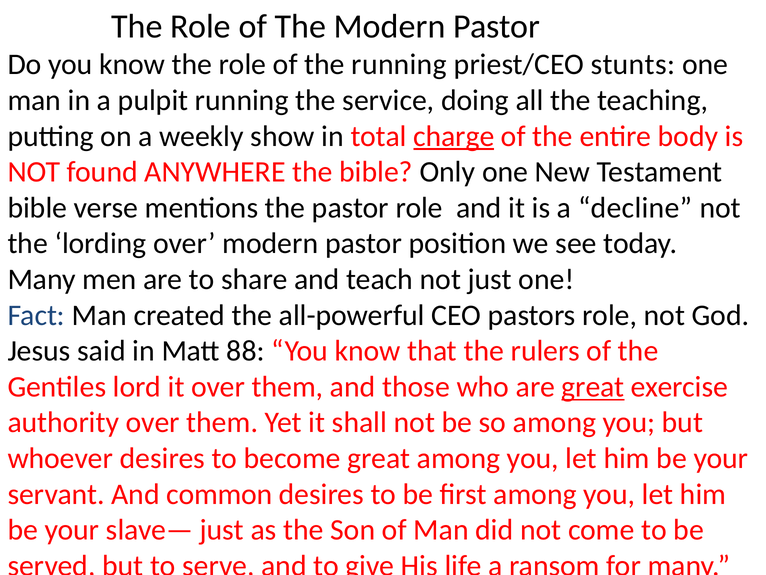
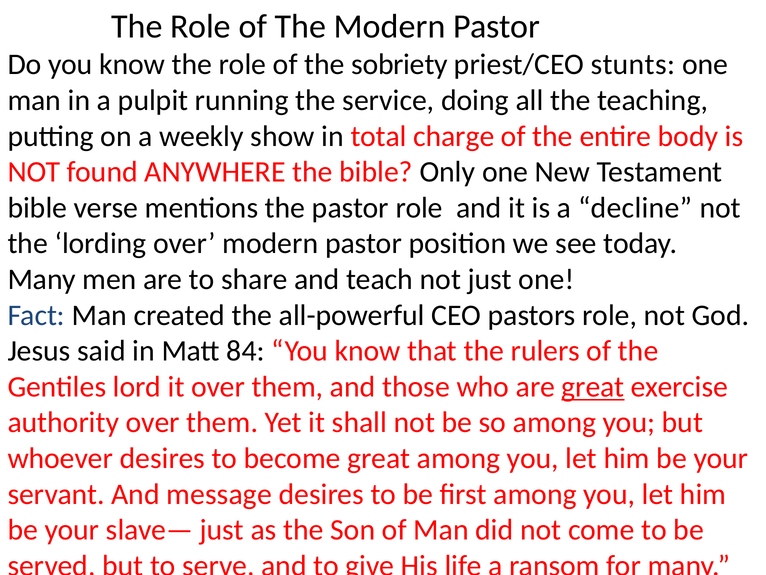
the running: running -> sobriety (399, 65)
charge underline: present -> none (454, 136)
88: 88 -> 84 (246, 351)
common: common -> message (219, 494)
